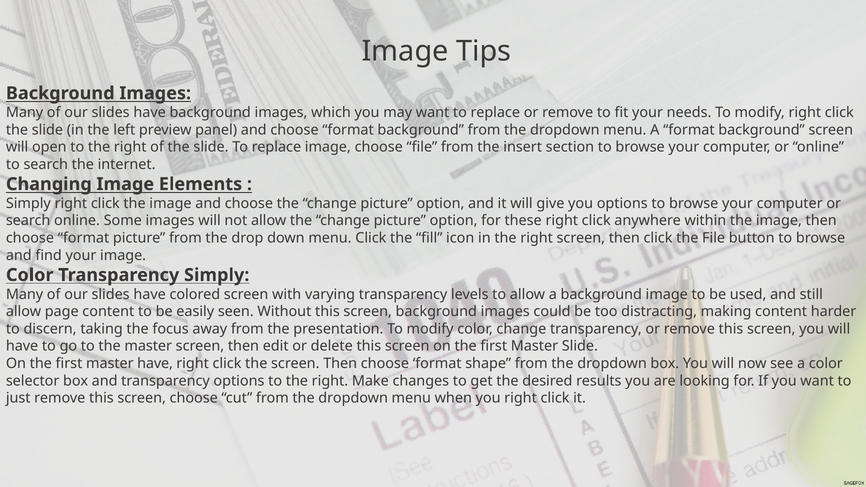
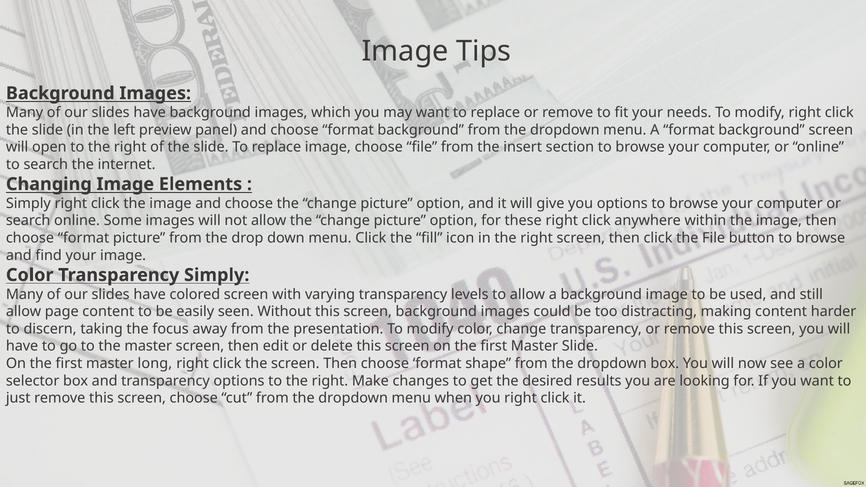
master have: have -> long (155, 364)
